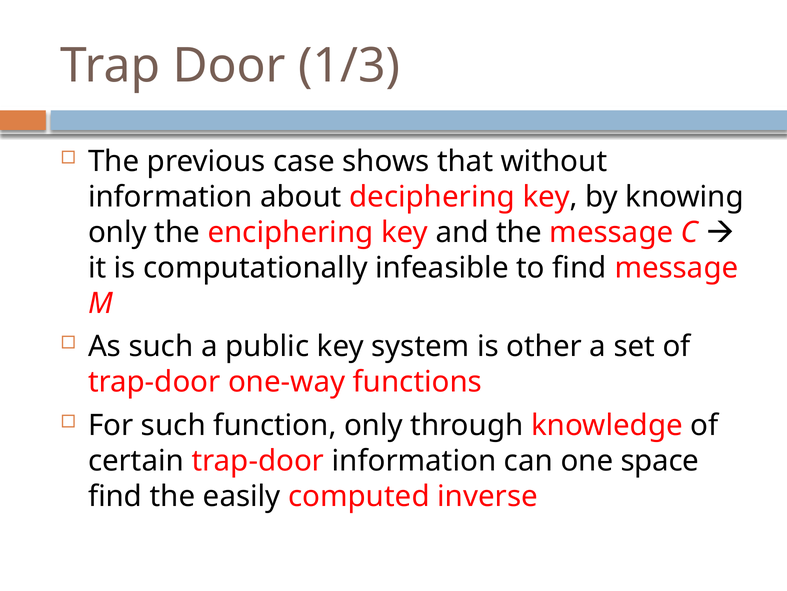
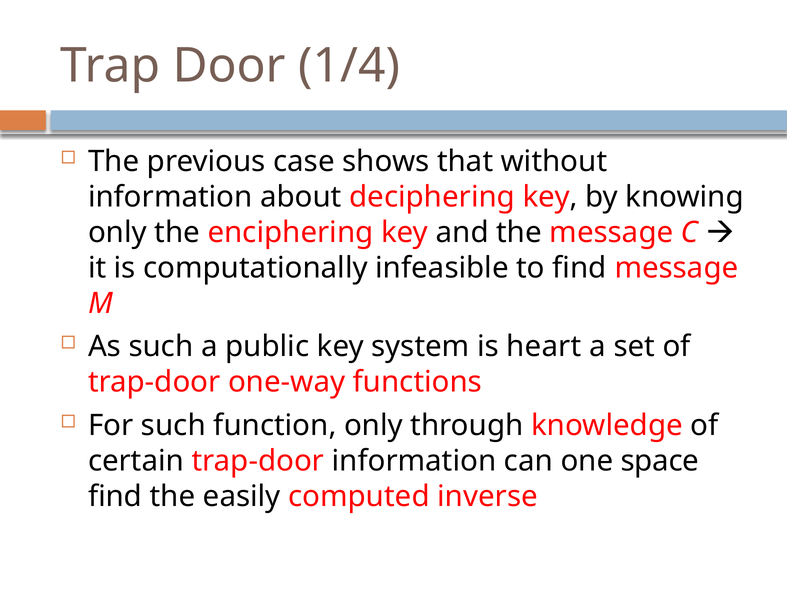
1/3: 1/3 -> 1/4 (349, 66)
other: other -> heart (544, 346)
